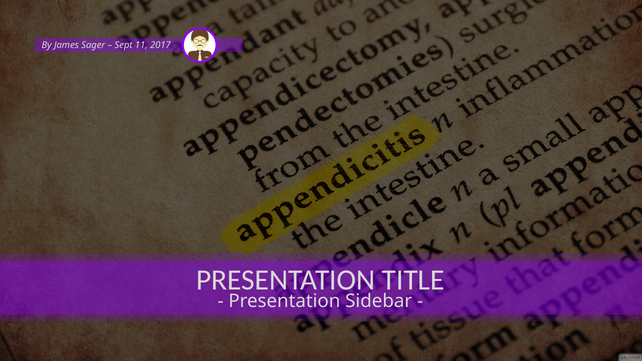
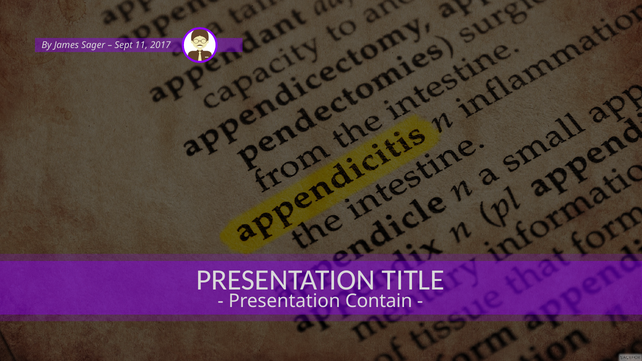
Sidebar: Sidebar -> Contain (379, 301)
